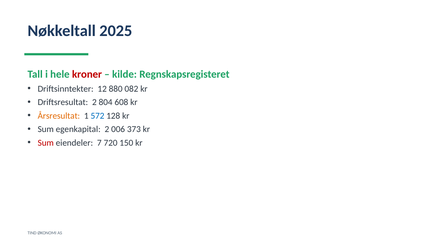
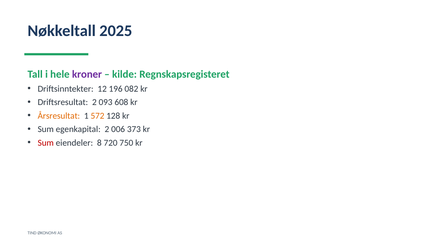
kroner colour: red -> purple (87, 75)
880: 880 -> 196 (116, 89)
804: 804 -> 093 (106, 103)
572 colour: blue -> orange (97, 116)
7: 7 -> 8 (99, 143)
150: 150 -> 750 (126, 143)
